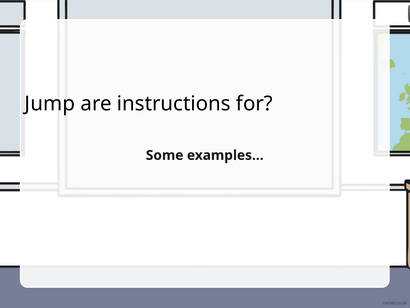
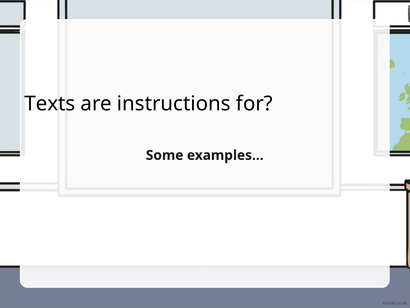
Jump: Jump -> Texts (50, 103)
